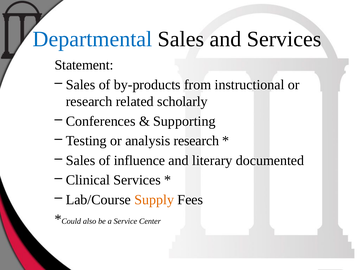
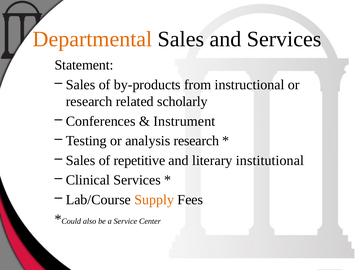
Departmental colour: blue -> orange (92, 39)
Supporting: Supporting -> Instrument (184, 121)
influence: influence -> repetitive (139, 160)
documented: documented -> institutional (270, 160)
